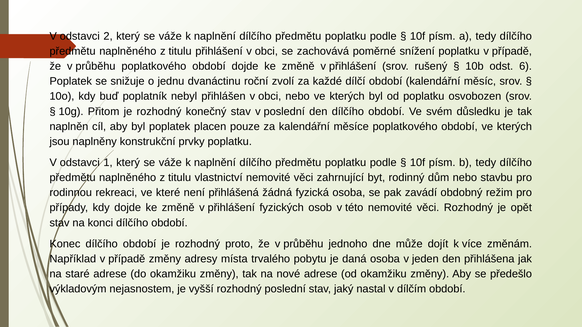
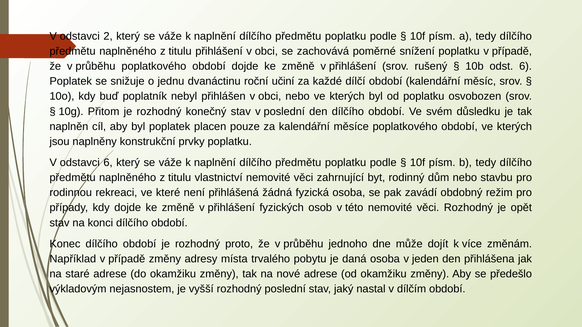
zvolí: zvolí -> učiní (283, 81)
odstavci 1: 1 -> 6 (108, 163)
